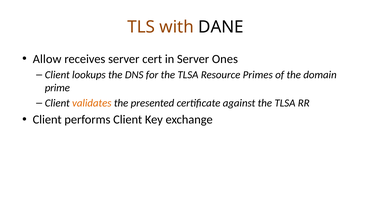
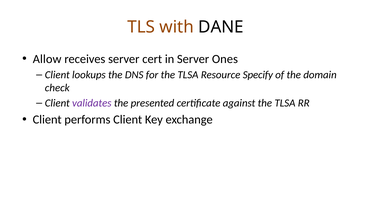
Primes: Primes -> Specify (258, 75)
prime: prime -> check (57, 88)
validates colour: orange -> purple (92, 103)
